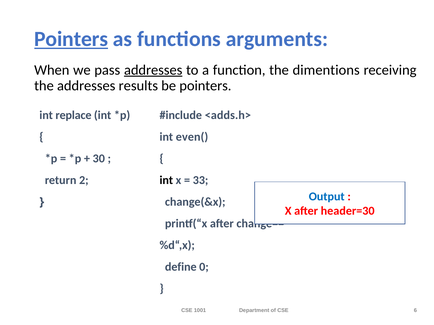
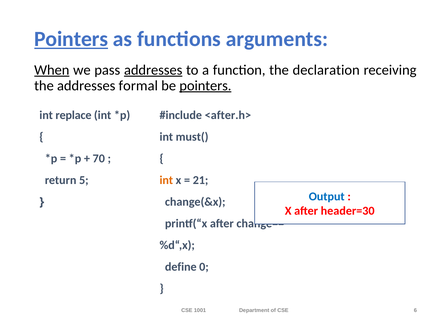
When underline: none -> present (52, 70)
dimentions: dimentions -> declaration (326, 70)
results: results -> formal (138, 86)
pointers underline: none -> present (205, 86)
<adds.h>: <adds.h> -> <after.h> (228, 115)
even(: even( -> must( (192, 137)
30: 30 -> 70 (99, 159)
2: 2 -> 5 (84, 180)
int colour: black -> orange (166, 180)
33: 33 -> 21 (201, 180)
